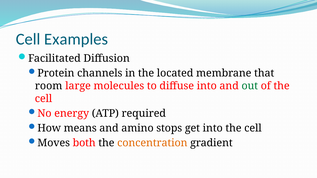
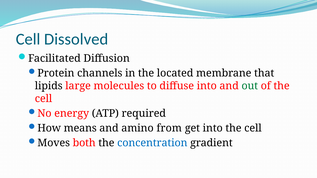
Examples: Examples -> Dissolved (76, 39)
room: room -> lipids (49, 86)
stops: stops -> from (169, 128)
concentration colour: orange -> blue (152, 143)
